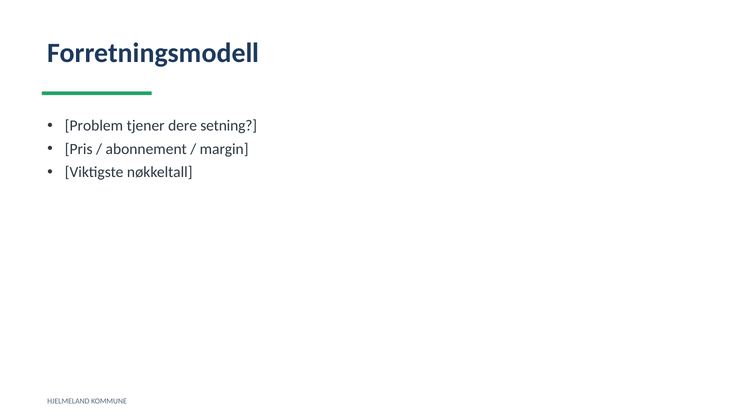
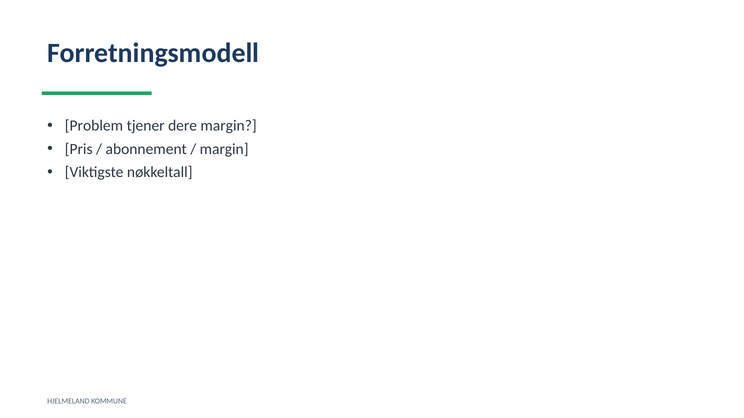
dere setning: setning -> margin (229, 126)
